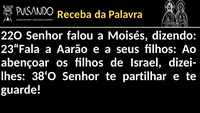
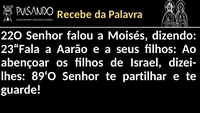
Receba: Receba -> Recebe (74, 14)
38‘O: 38‘O -> 89‘O (44, 76)
